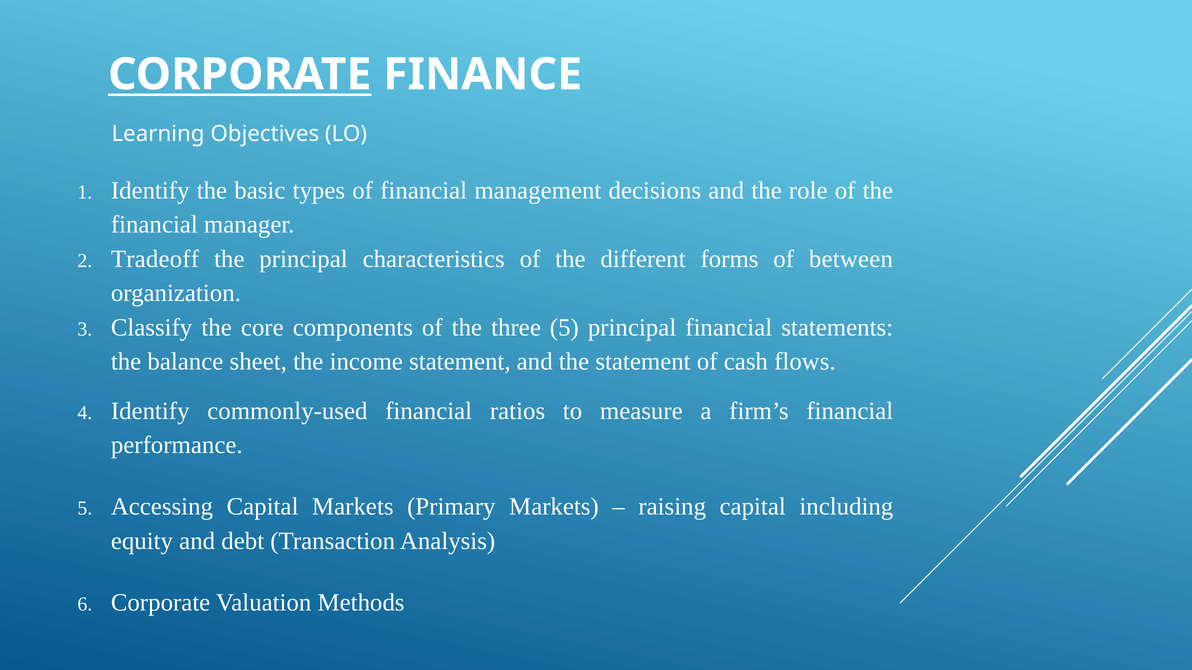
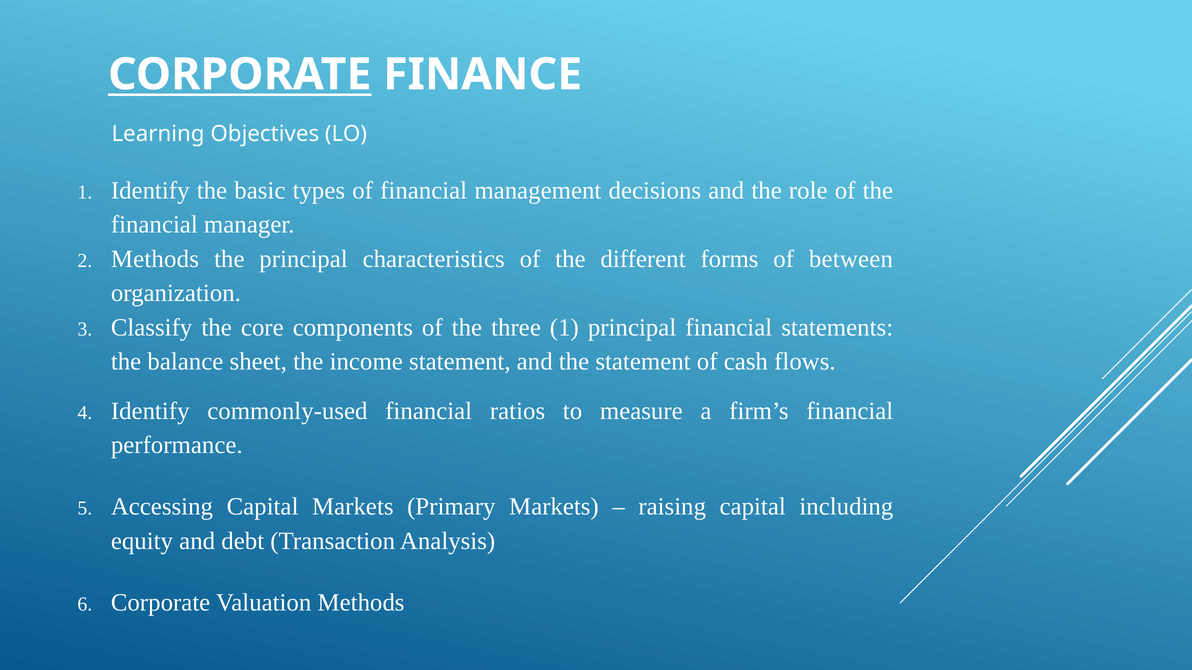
Tradeoff: Tradeoff -> Methods (155, 259)
three 5: 5 -> 1 (564, 328)
